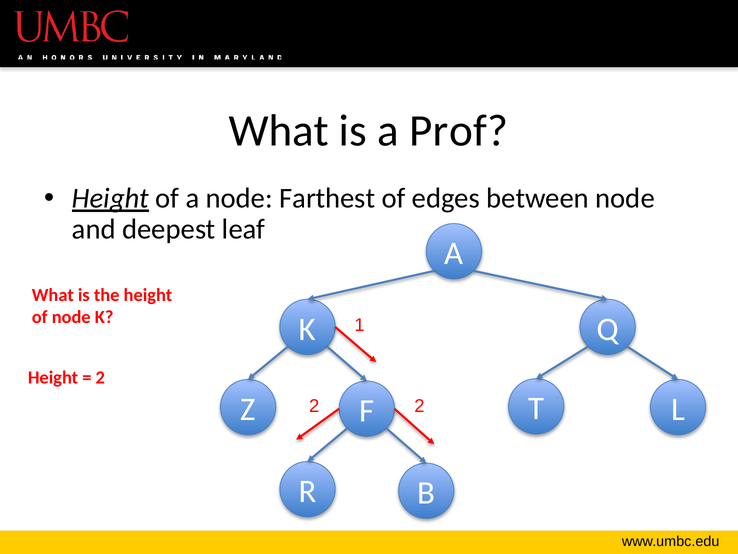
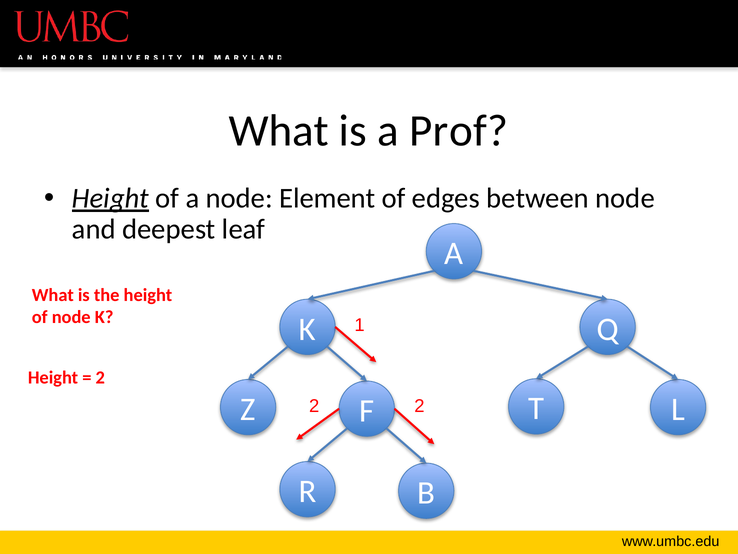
Farthest: Farthest -> Element (327, 198)
